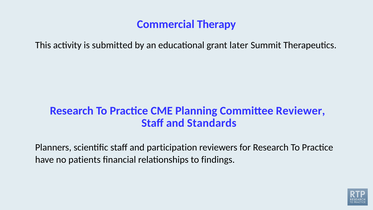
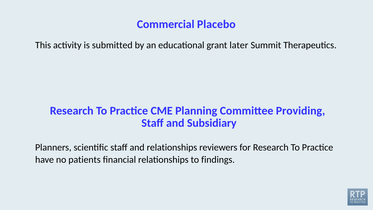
Therapy: Therapy -> Placebo (216, 24)
Reviewer: Reviewer -> Providing (301, 111)
Standards: Standards -> Subsidiary (212, 123)
and participation: participation -> relationships (172, 147)
